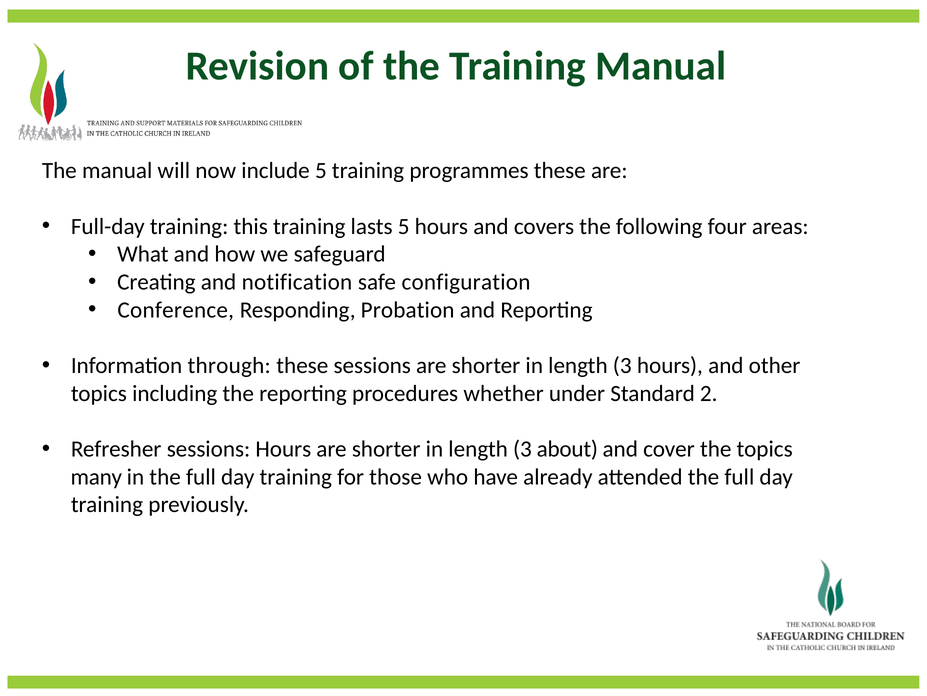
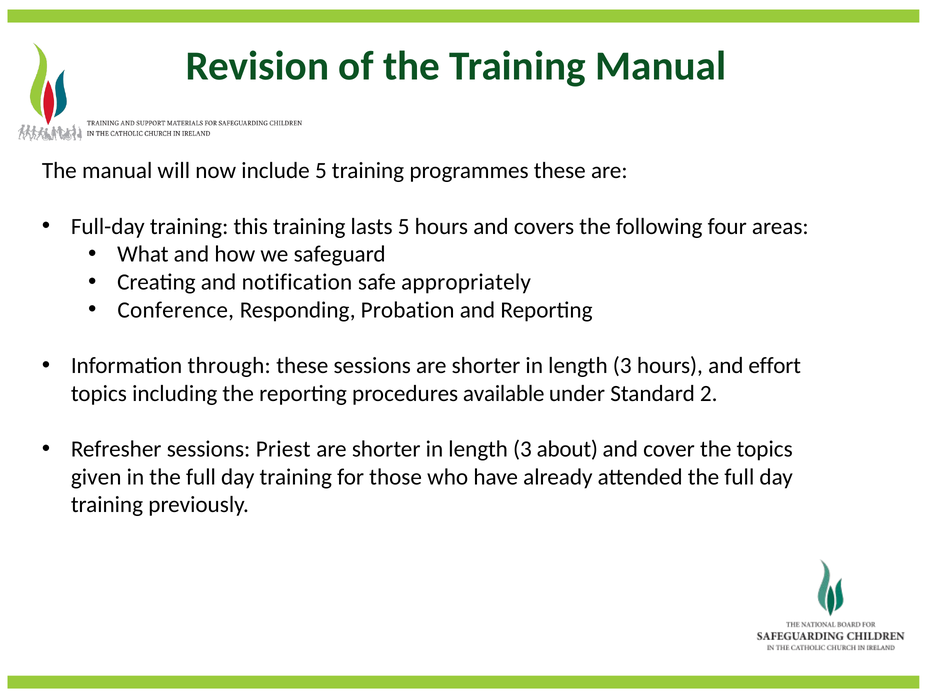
configuration: configuration -> appropriately (466, 282)
other: other -> effort (775, 365)
whether: whether -> available (504, 393)
sessions Hours: Hours -> Priest (283, 449)
many: many -> given (96, 476)
